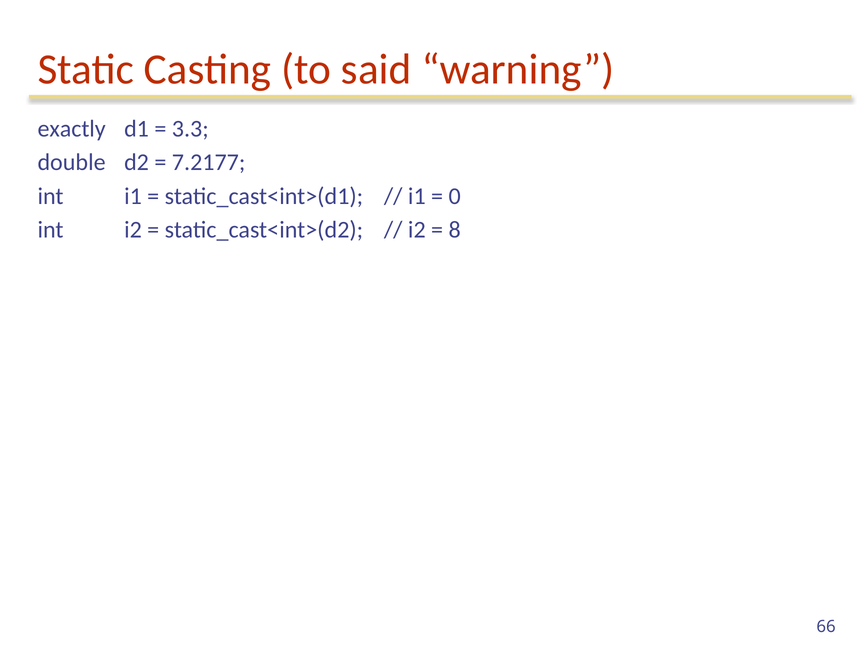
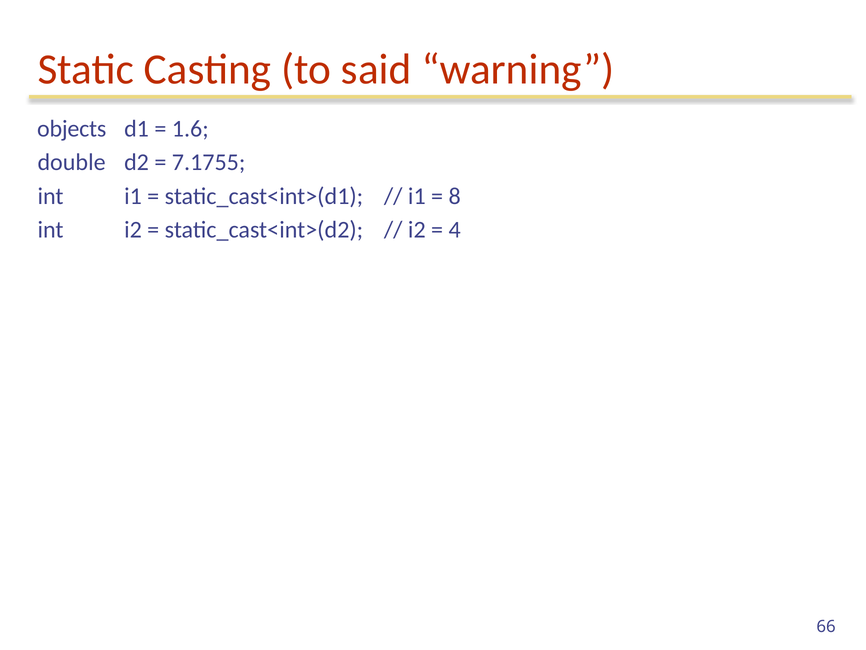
exactly: exactly -> objects (72, 129)
3.3: 3.3 -> 1.6 (190, 129)
7.2177: 7.2177 -> 7.1755 (209, 162)
0: 0 -> 8 (455, 196)
8: 8 -> 4 (455, 230)
